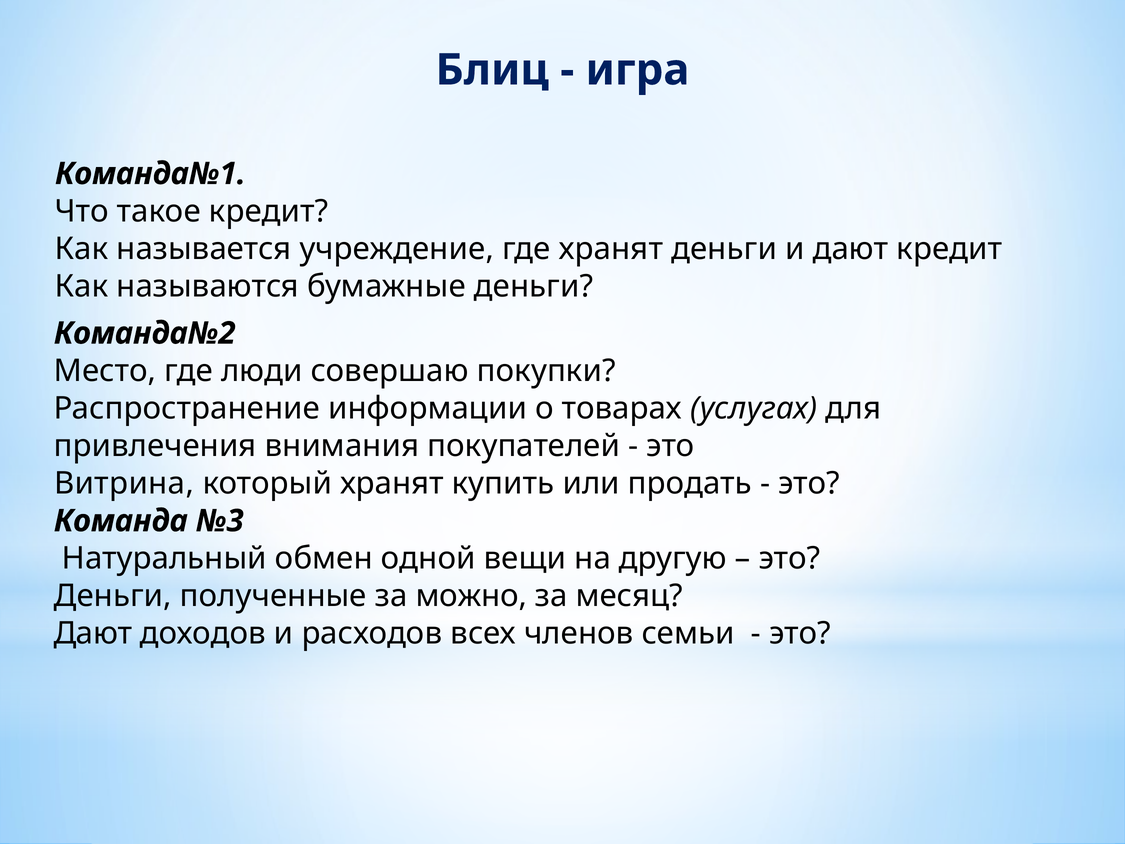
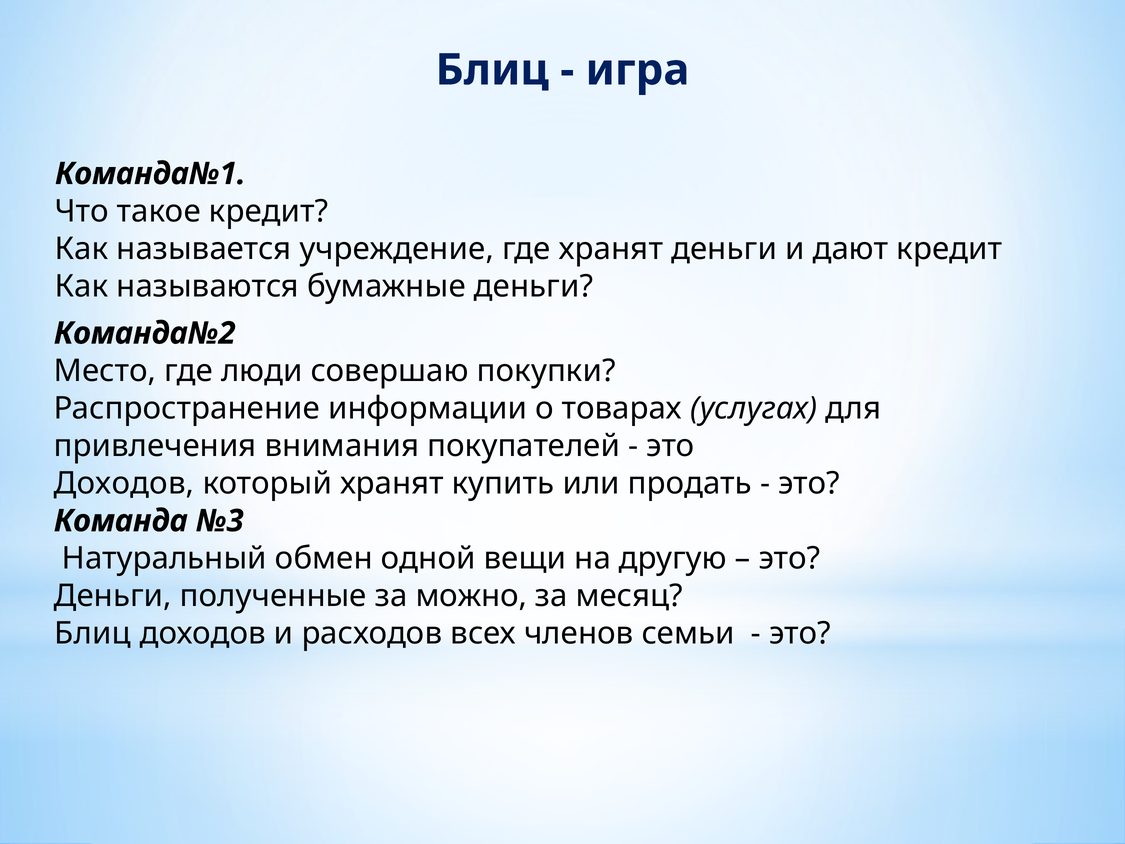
Витрина: Витрина -> Доходов (124, 483)
Дают: Дают -> Блиц (93, 633)
